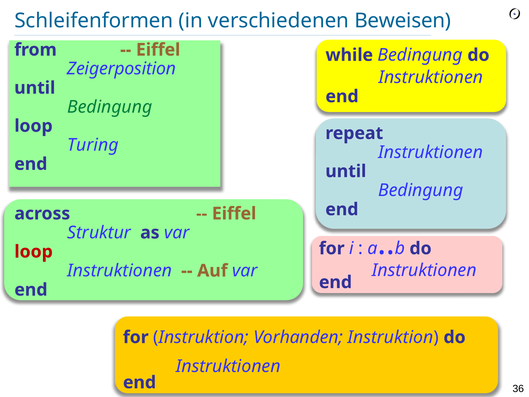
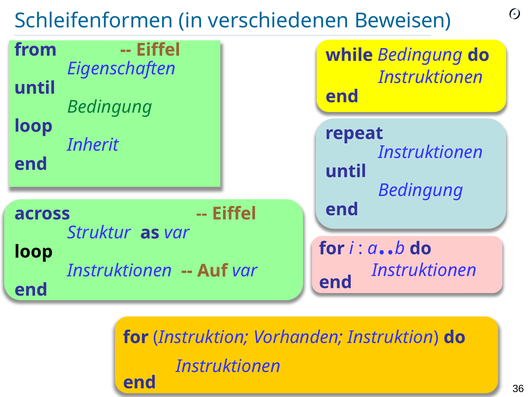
Zeigerposition: Zeigerposition -> Eigenschaften (121, 69)
Turing: Turing -> Inherit (93, 145)
loop colour: red -> black (34, 252)
